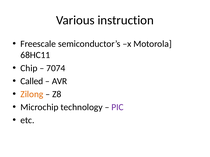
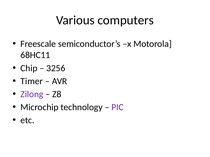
instruction: instruction -> computers (126, 20)
7074: 7074 -> 3256 (56, 68)
Called: Called -> Timer (32, 81)
Zilong colour: orange -> purple (32, 94)
